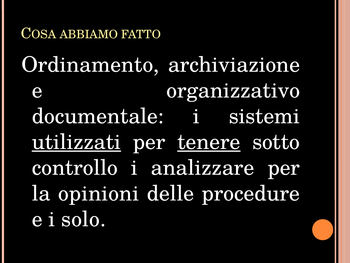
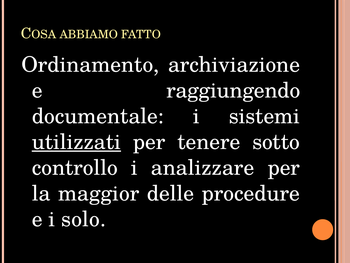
organizzativo: organizzativo -> raggiungendo (233, 90)
tenere underline: present -> none (209, 142)
opinioni: opinioni -> maggior (99, 193)
